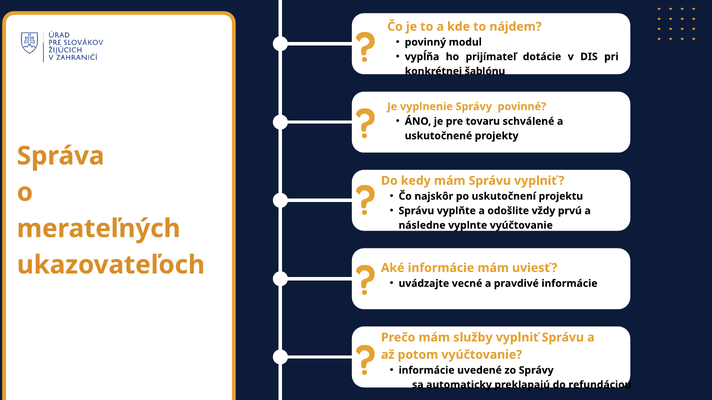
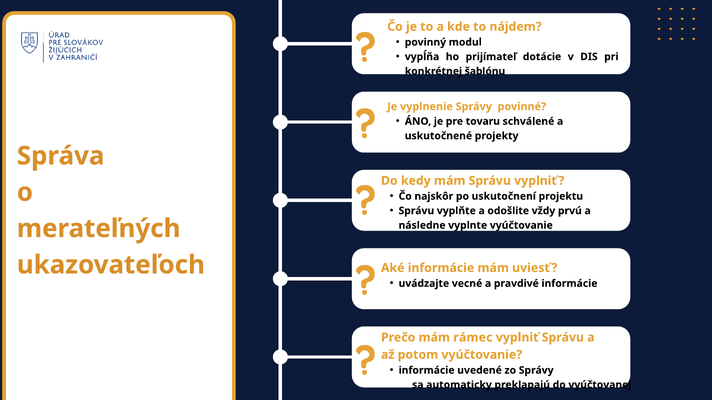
služby: služby -> rámec (473, 338)
refundáciou: refundáciou -> vyúčtovanej (600, 385)
